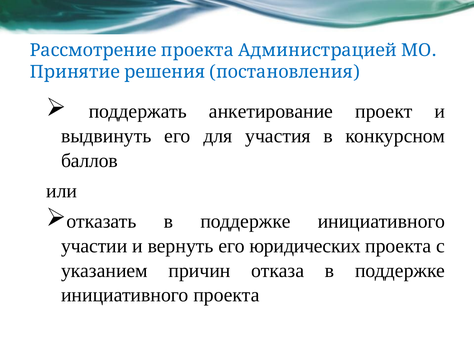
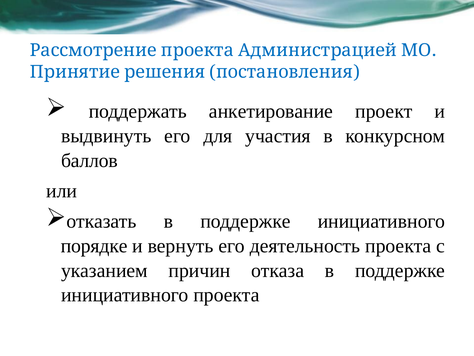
участии: участии -> порядке (94, 246)
юридических: юридических -> деятельность (305, 246)
